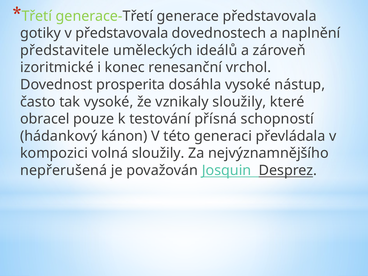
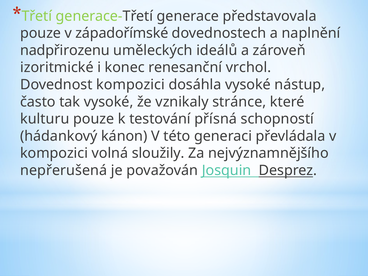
gotiky: gotiky -> pouze (41, 33)
v představovala: představovala -> západořímské (122, 33)
představitele: představitele -> nadpřirozenu (65, 50)
Dovednost prosperita: prosperita -> kompozici (130, 85)
vznikaly sloužily: sloužily -> stránce (239, 102)
obracel: obracel -> kulturu (45, 119)
